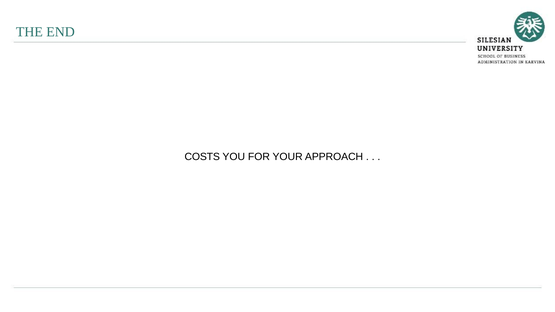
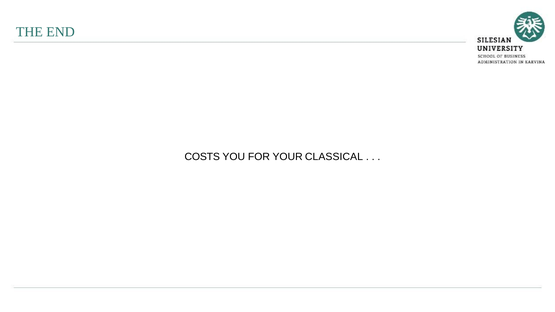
APPROACH: APPROACH -> CLASSICAL (334, 157)
